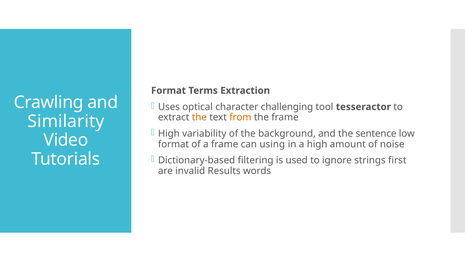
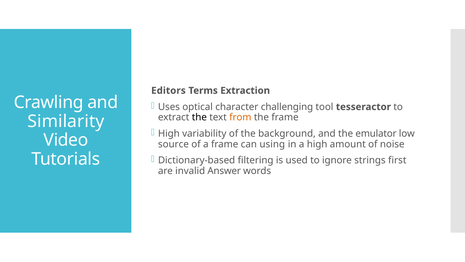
Format: Format -> Editors (168, 90)
the colour: orange -> black (199, 117)
sentence: sentence -> emulator (376, 133)
format: format -> source (173, 144)
Results: Results -> Answer (224, 171)
